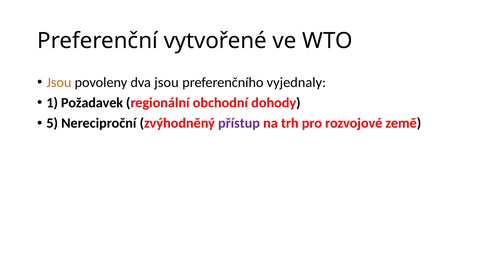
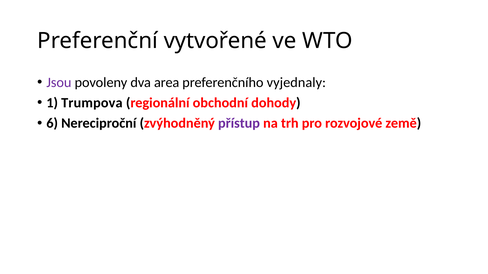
Jsou colour: orange -> purple (59, 83)
dva jsou: jsou -> area (167, 83)
Požadavek: Požadavek -> Trumpova (92, 103)
5: 5 -> 6 (52, 123)
